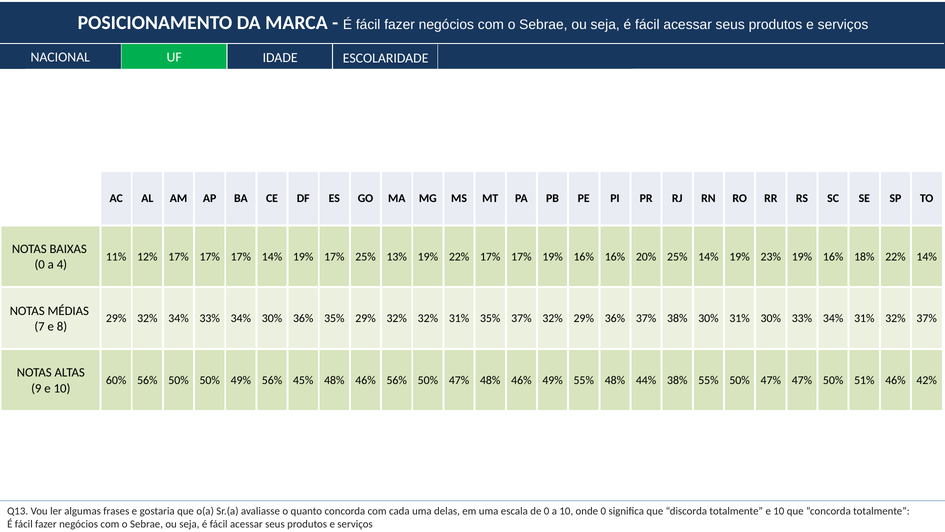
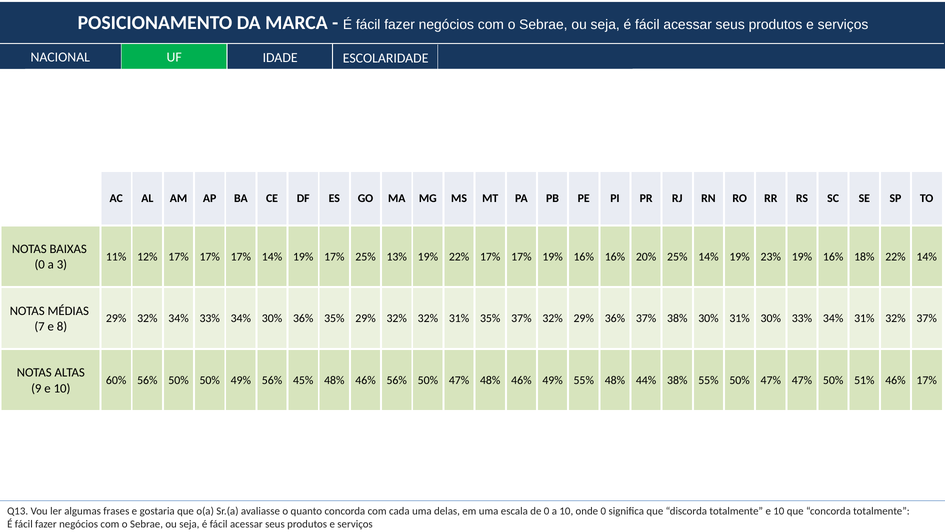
4: 4 -> 3 (62, 264)
46% 42%: 42% -> 17% (927, 380)
